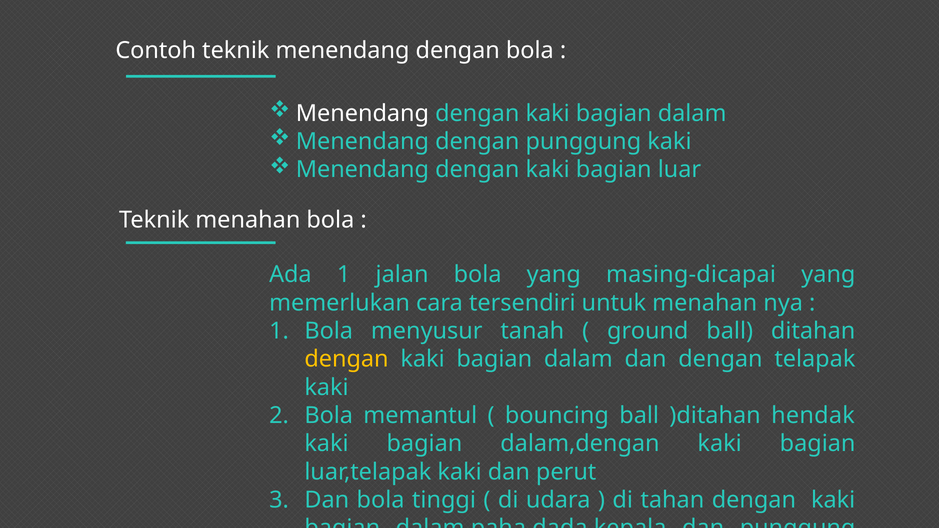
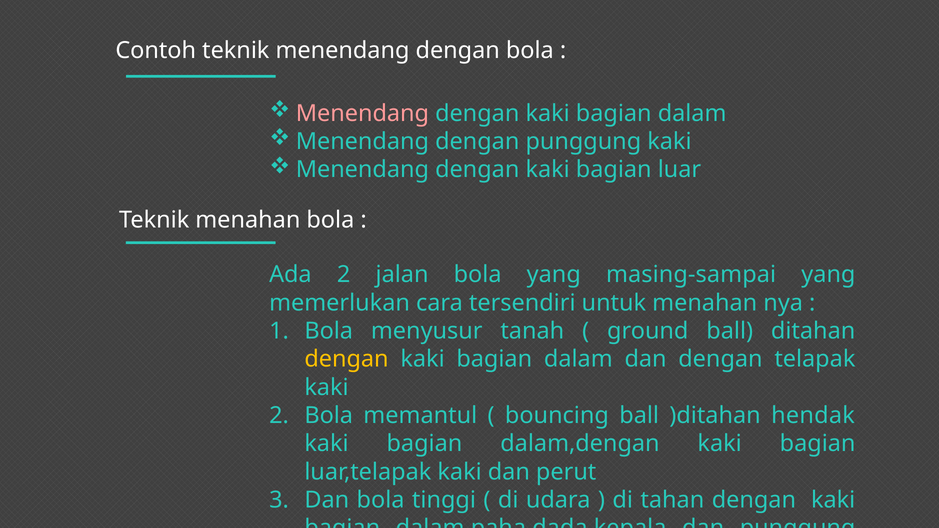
Menendang colour: white -> pink (362, 113)
Ada 1: 1 -> 2 (344, 275)
masing-dicapai: masing-dicapai -> masing-sampai (691, 275)
